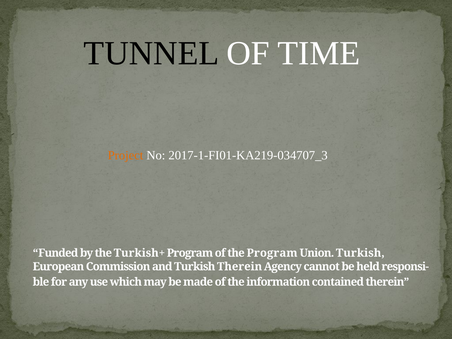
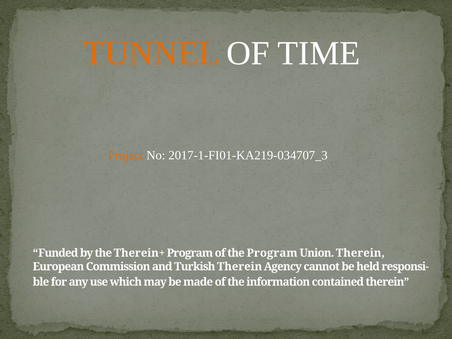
TUNNEL colour: black -> orange (151, 53)
Turkish+: Turkish+ -> Therein+ (139, 253)
Union Turkish: Turkish -> Therein (360, 253)
